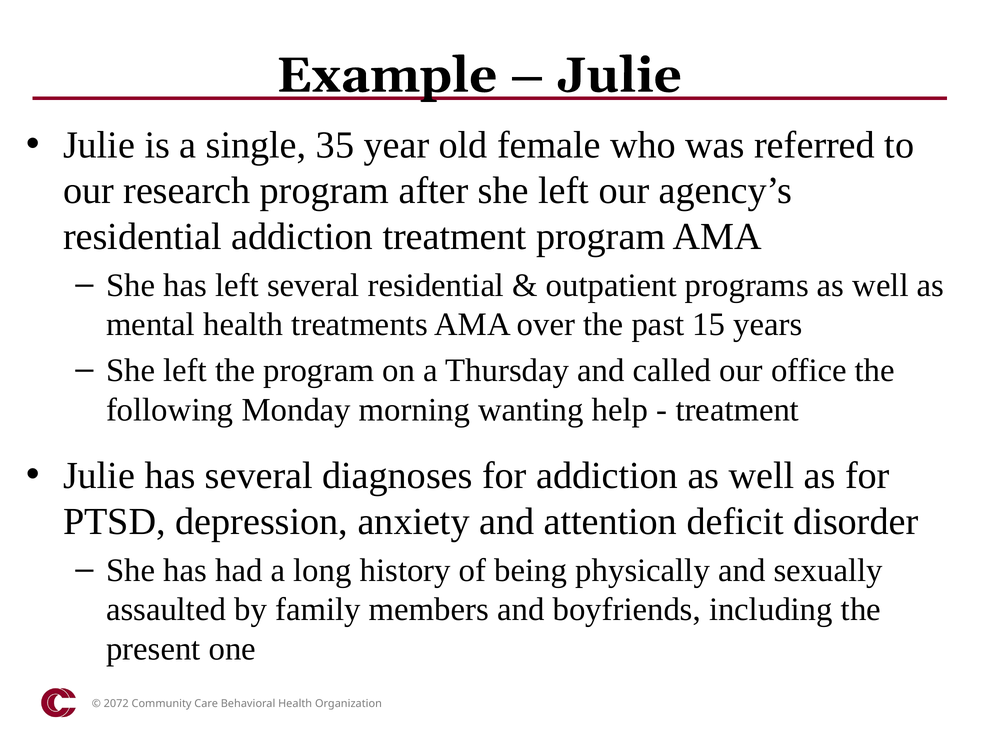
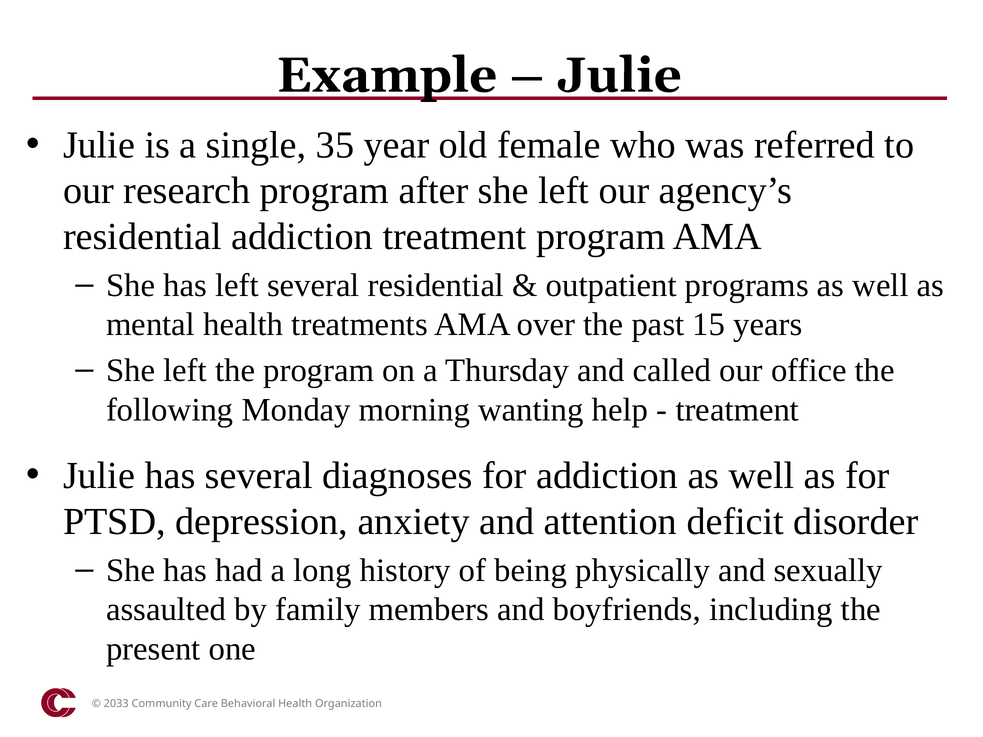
2072: 2072 -> 2033 (116, 704)
